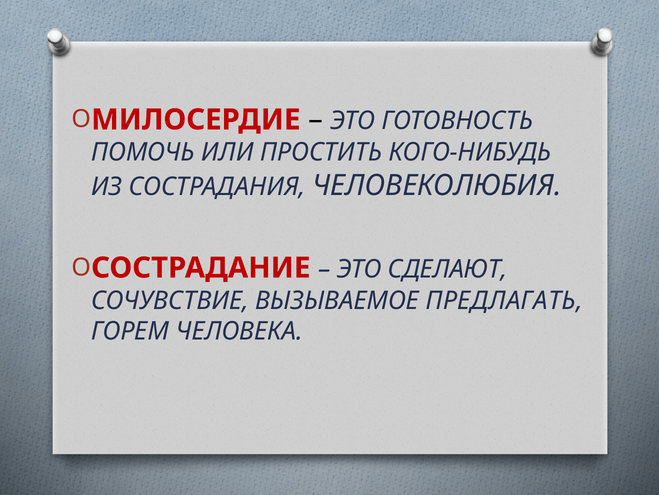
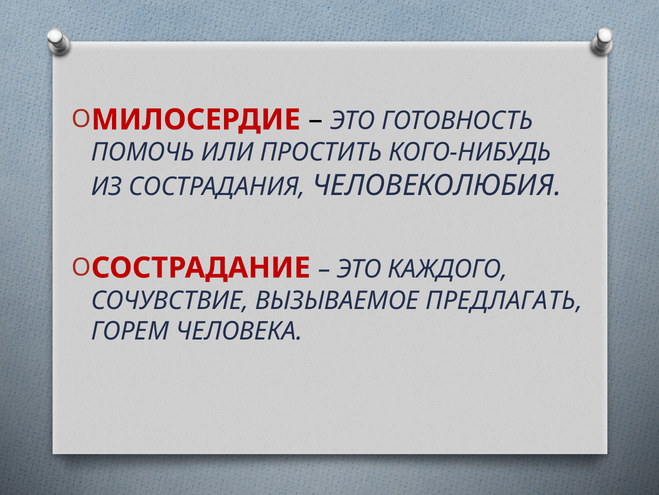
СДЕЛАЮТ: СДЕЛАЮТ -> КАЖДОГО (448, 269)
